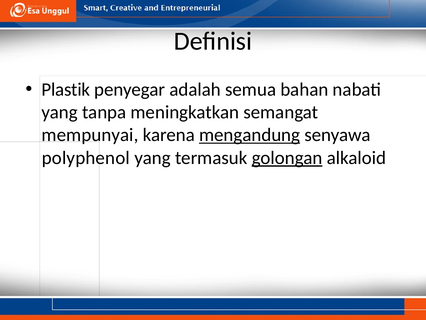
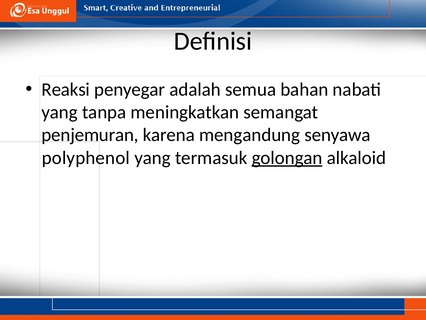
Plastik: Plastik -> Reaksi (66, 89)
mempunyai: mempunyai -> penjemuran (90, 135)
mengandung underline: present -> none (250, 135)
